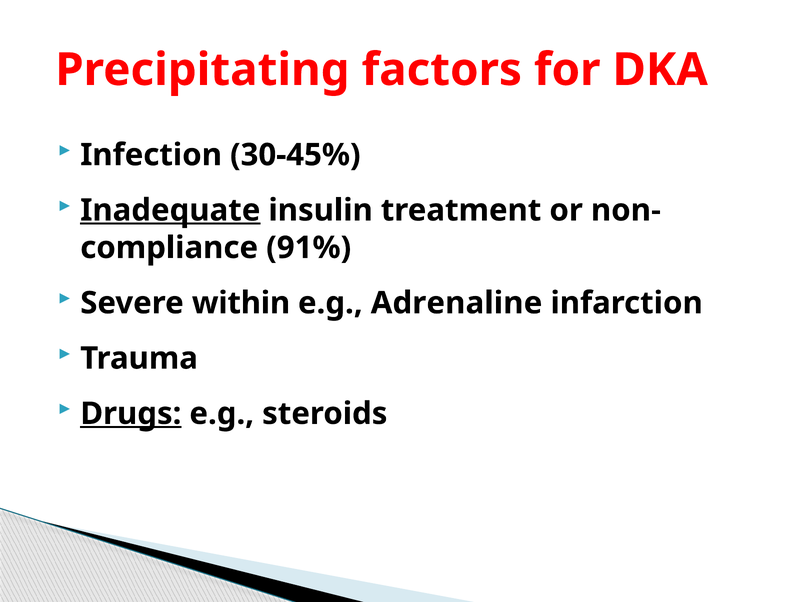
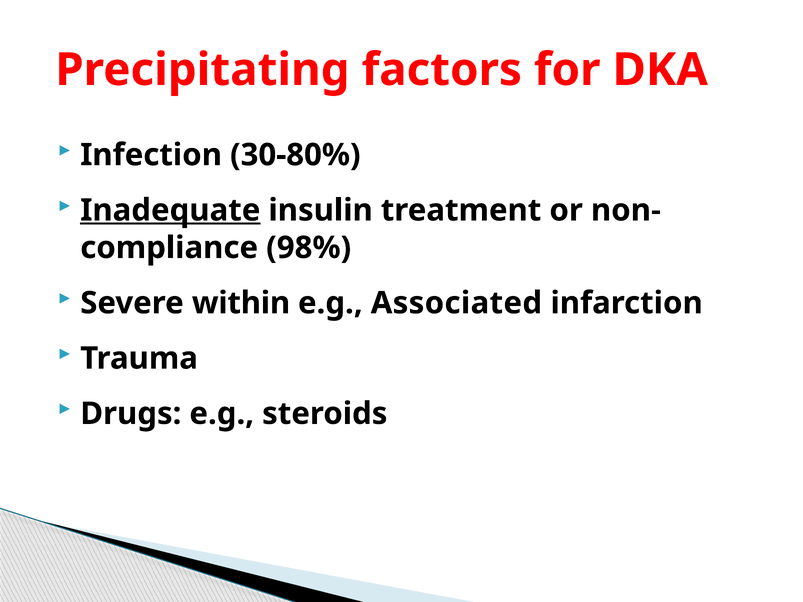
30-45%: 30-45% -> 30-80% (295, 155)
91%: 91% -> 98% (309, 248)
Adrenaline: Adrenaline -> Associated (456, 303)
Drugs underline: present -> none (131, 414)
